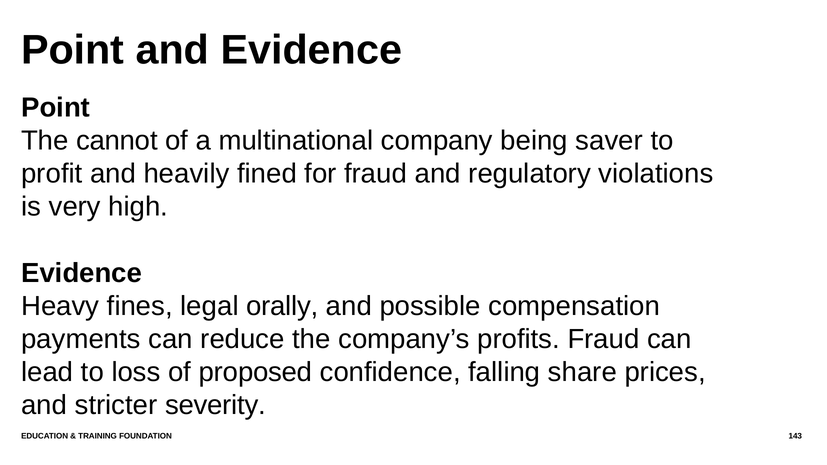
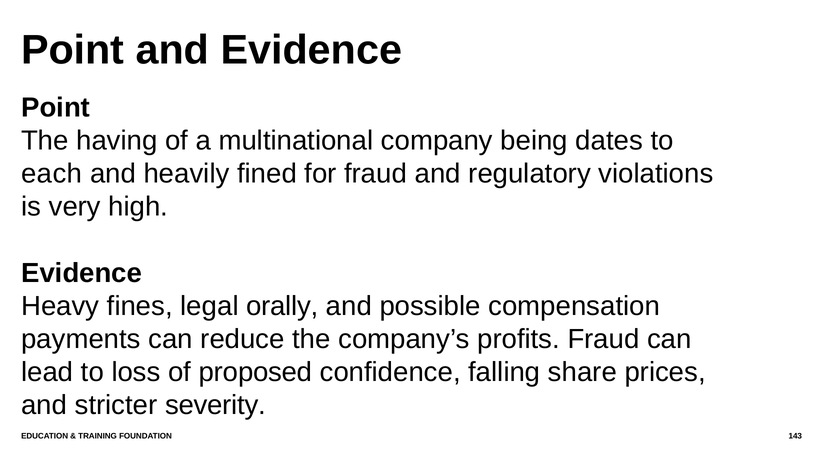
cannot: cannot -> having (117, 141)
saver: saver -> dates (609, 141)
profit: profit -> each (52, 174)
